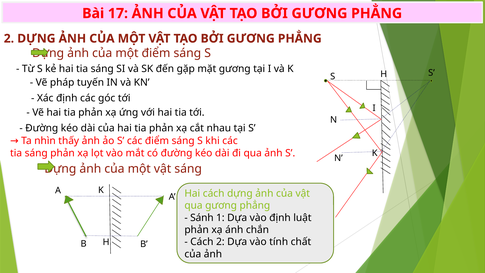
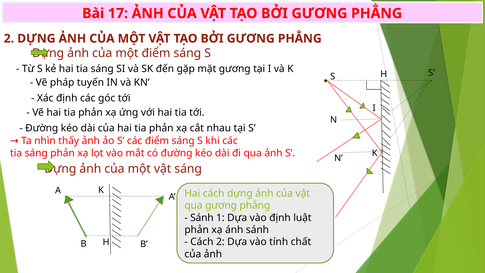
ánh chắn: chắn -> sánh (257, 230)
